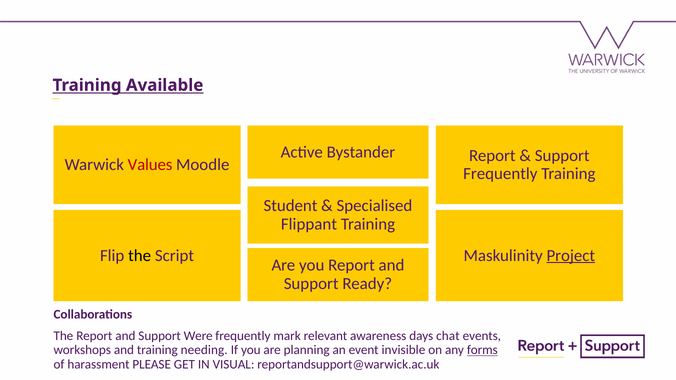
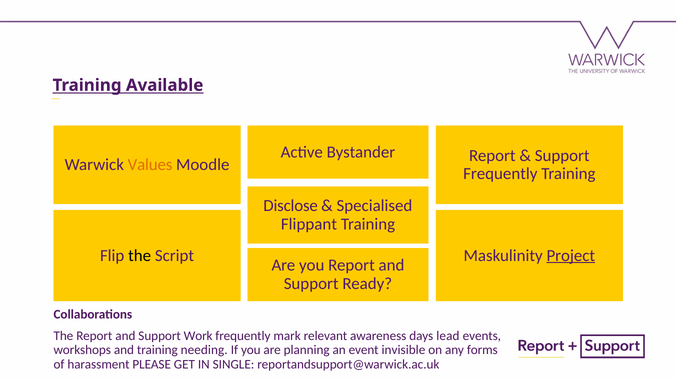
Values colour: red -> orange (150, 165)
Student: Student -> Disclose (291, 206)
Were: Were -> Work (198, 336)
chat: chat -> lead (448, 336)
forms underline: present -> none (482, 350)
VISUAL: VISUAL -> SINGLE (233, 364)
